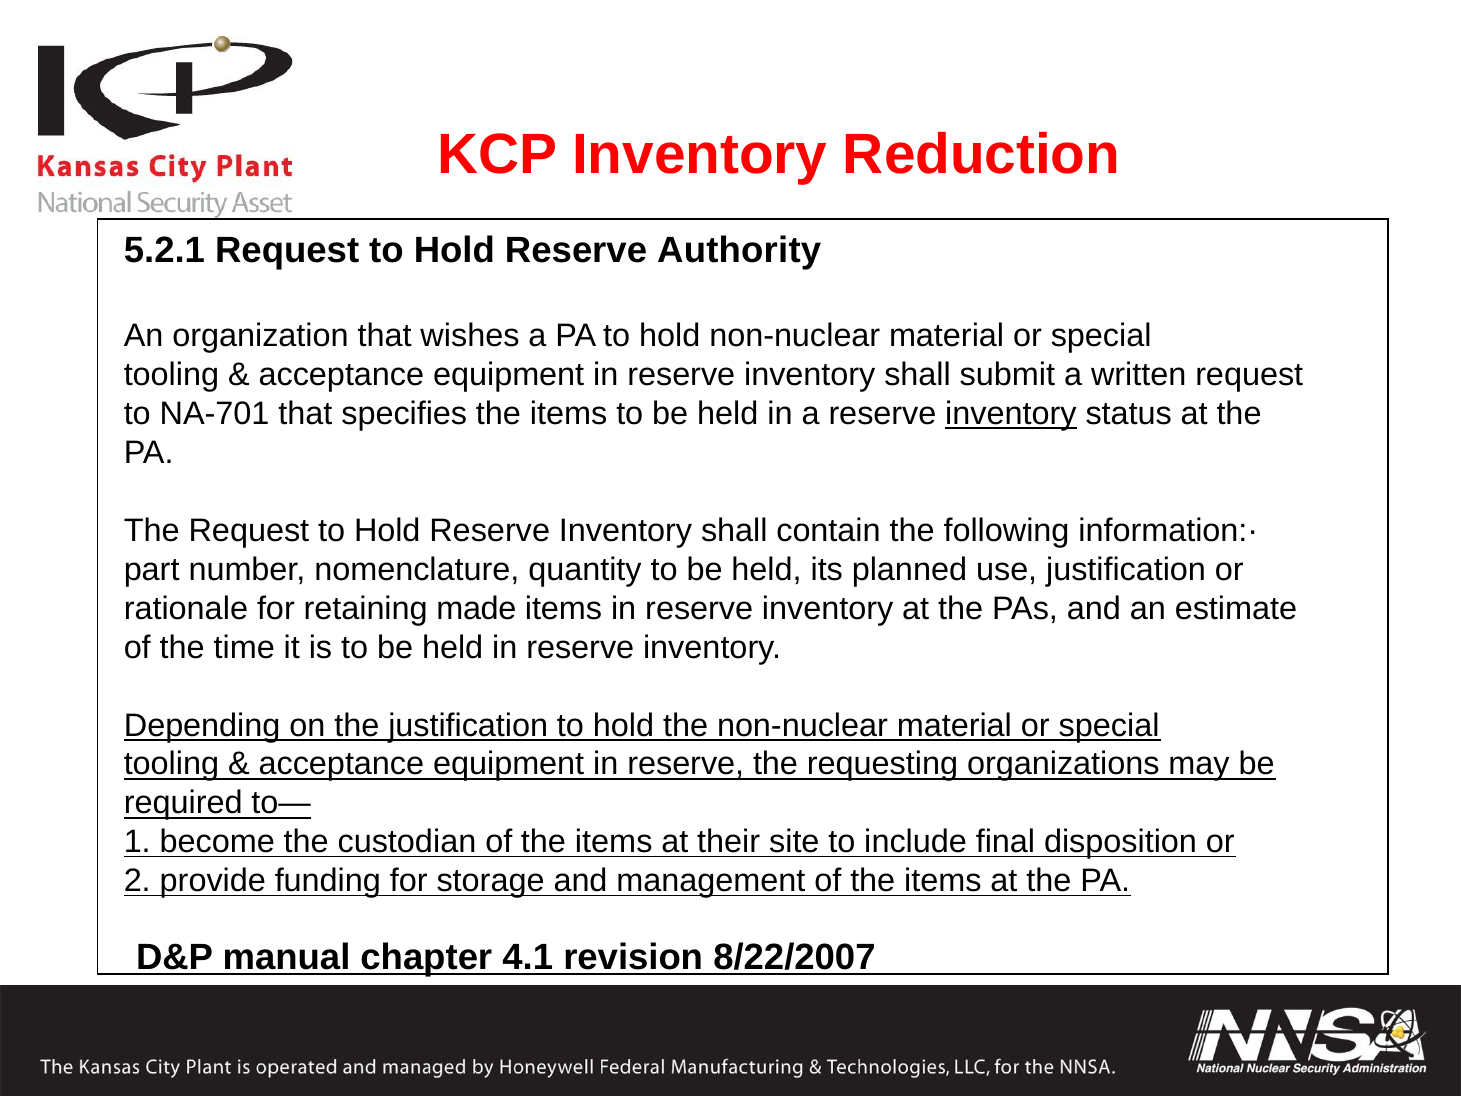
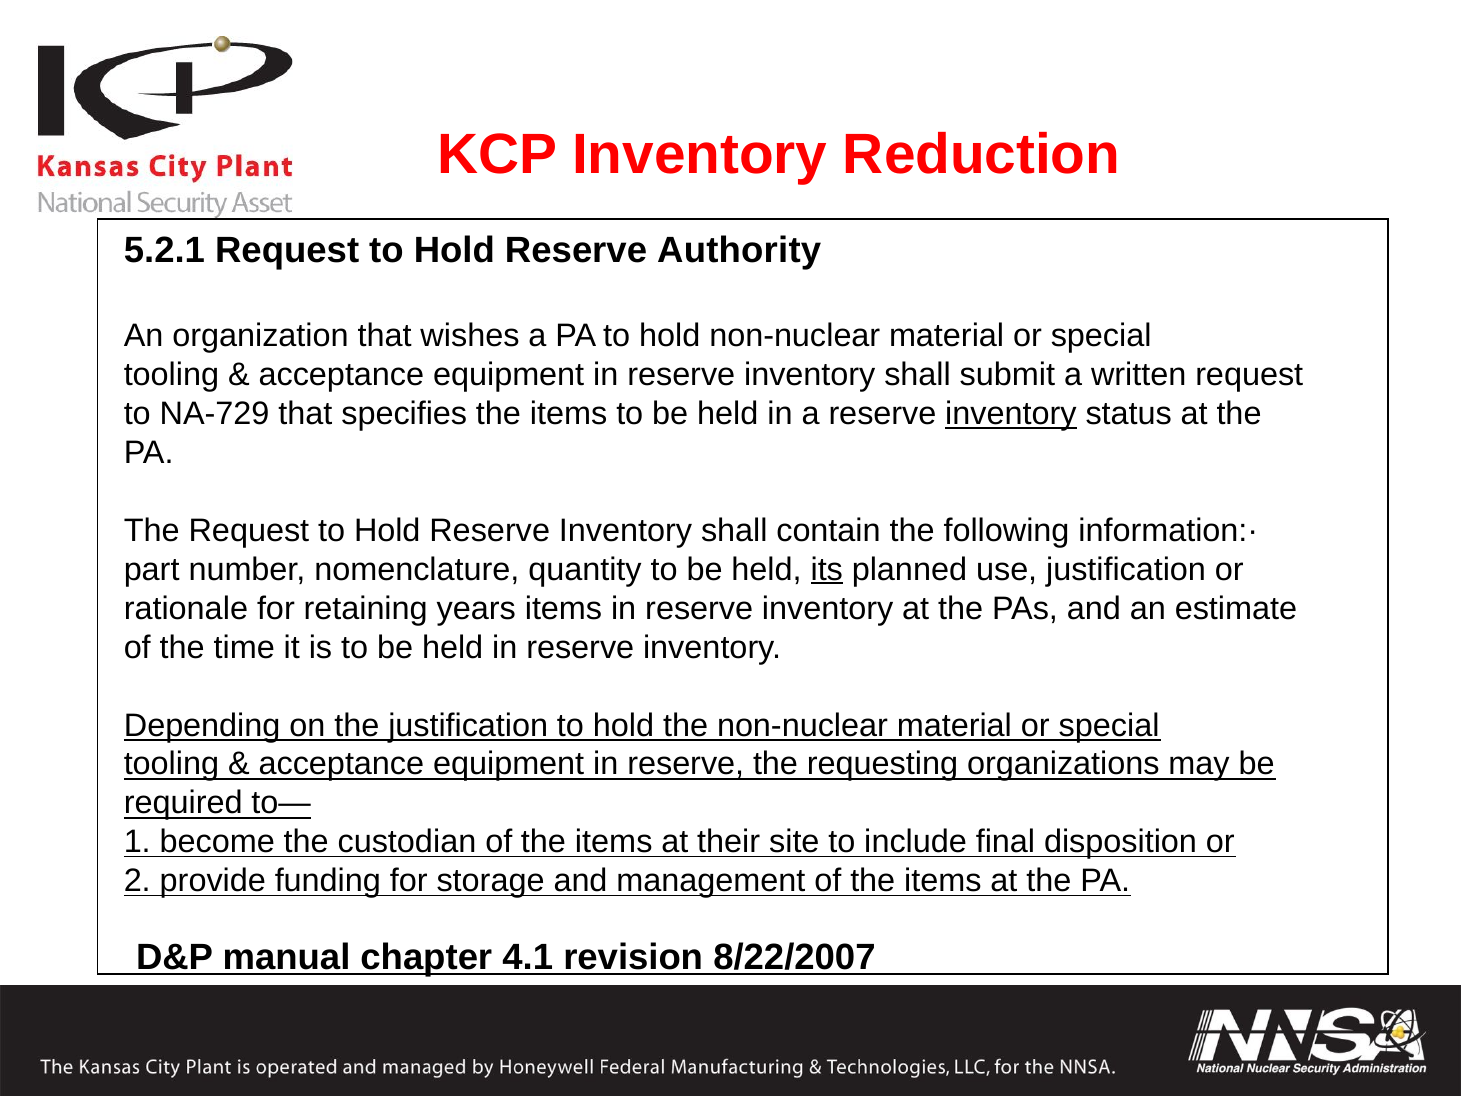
NA-701: NA-701 -> NA-729 (215, 414)
its underline: none -> present (827, 569)
made: made -> years (476, 608)
